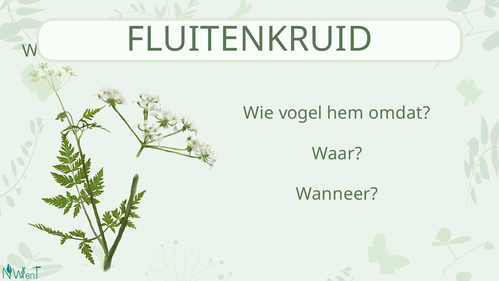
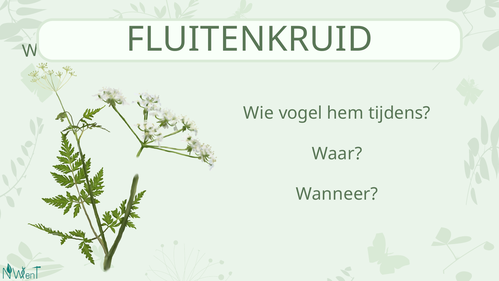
omdat: omdat -> tijdens (400, 113)
